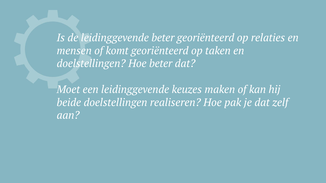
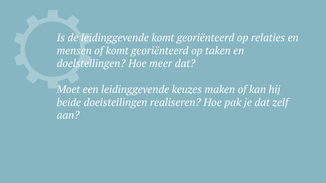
leidinggevende beter: beter -> komt (163, 38)
Hoe beter: beter -> meer (161, 64)
